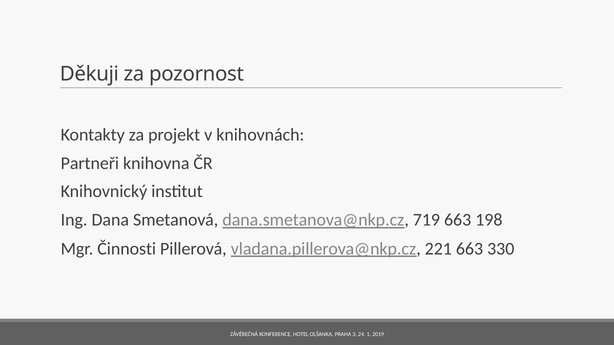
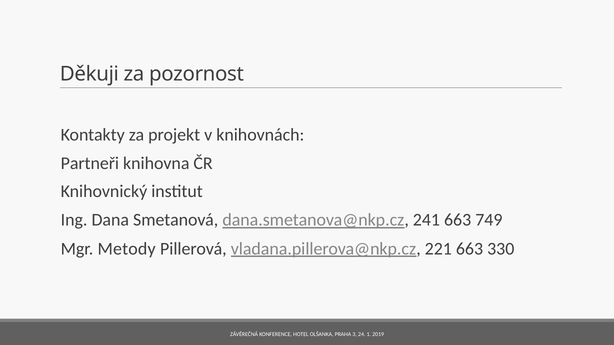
719: 719 -> 241 (426, 220)
198: 198 -> 749 (489, 220)
Činnosti: Činnosti -> Metody (127, 249)
